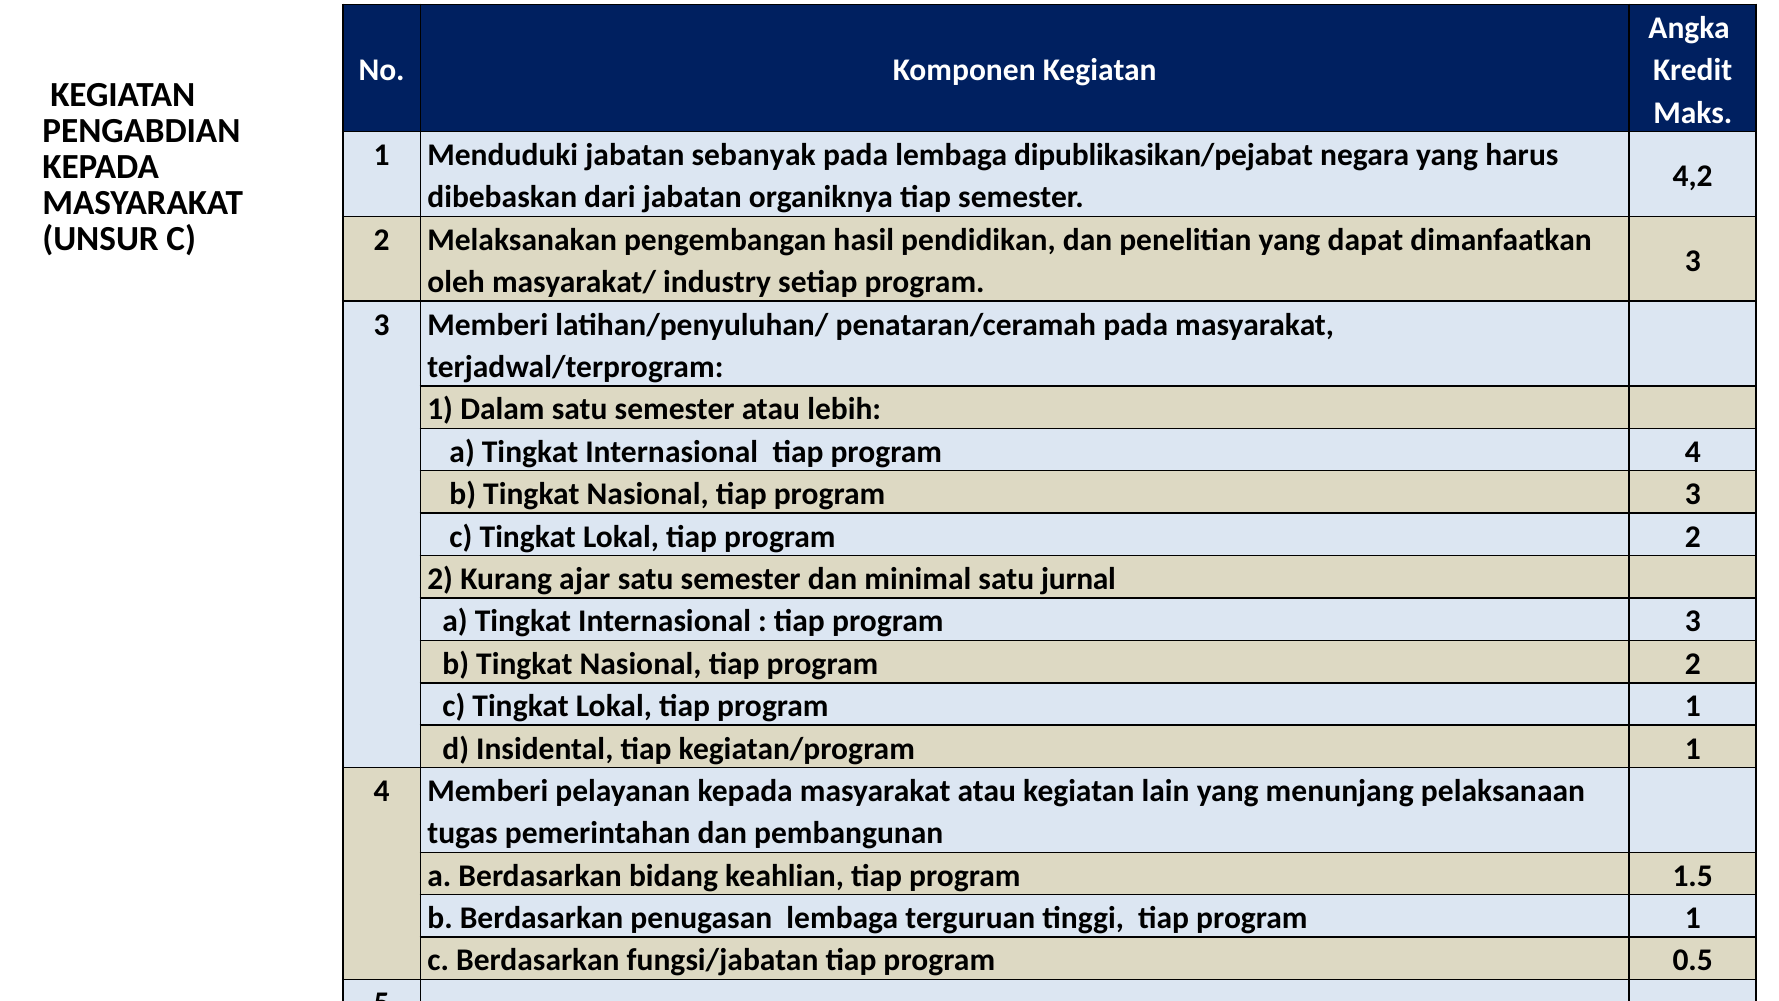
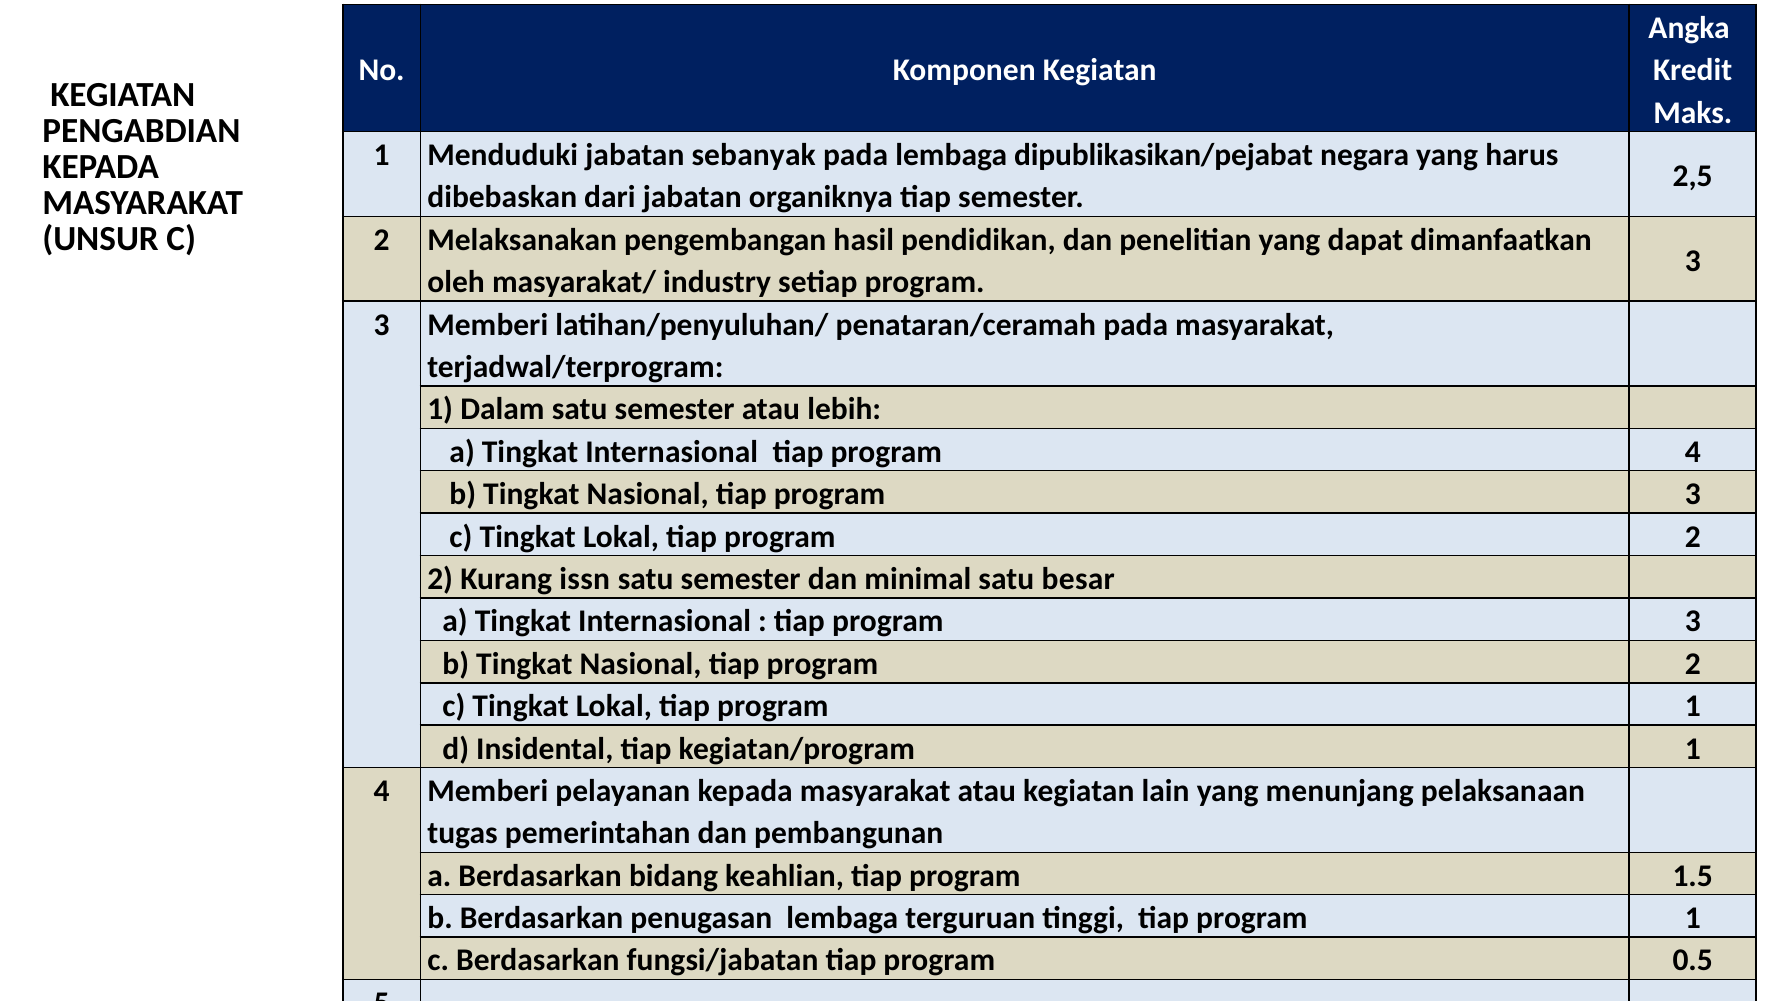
4,2: 4,2 -> 2,5 (1693, 176)
ajar: ajar -> issn (585, 579)
jurnal: jurnal -> besar (1078, 579)
